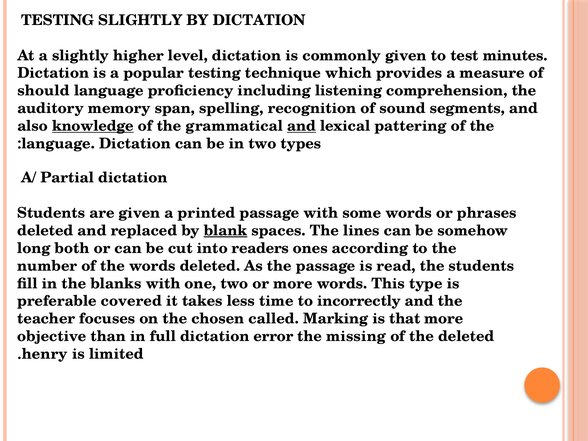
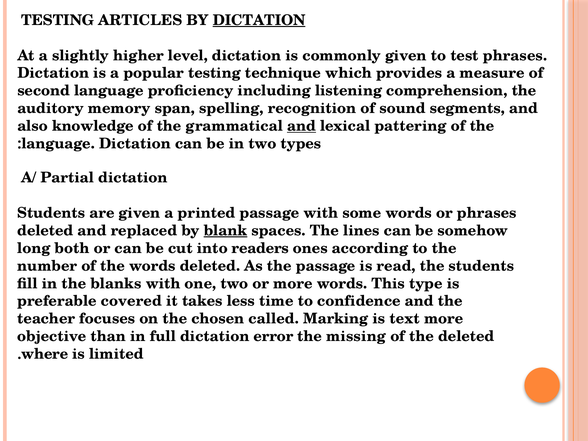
TESTING SLIGHTLY: SLIGHTLY -> ARTICLES (140, 20)
DICTATION underline: none -> present (259, 20)
test minutes: minutes -> phrases (515, 55)
should: should -> second (44, 91)
knowledge underline: present -> none (93, 126)
incorrectly: incorrectly -> confidence (359, 301)
that: that -> text (405, 319)
henry: henry -> where (45, 354)
